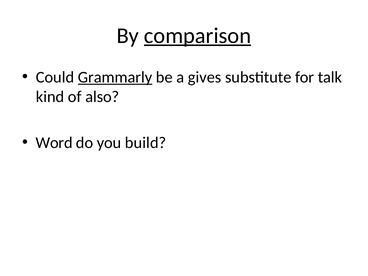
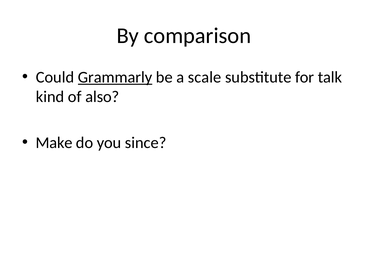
comparison underline: present -> none (198, 36)
gives: gives -> scale (205, 77)
Word: Word -> Make (54, 143)
build: build -> since (146, 143)
